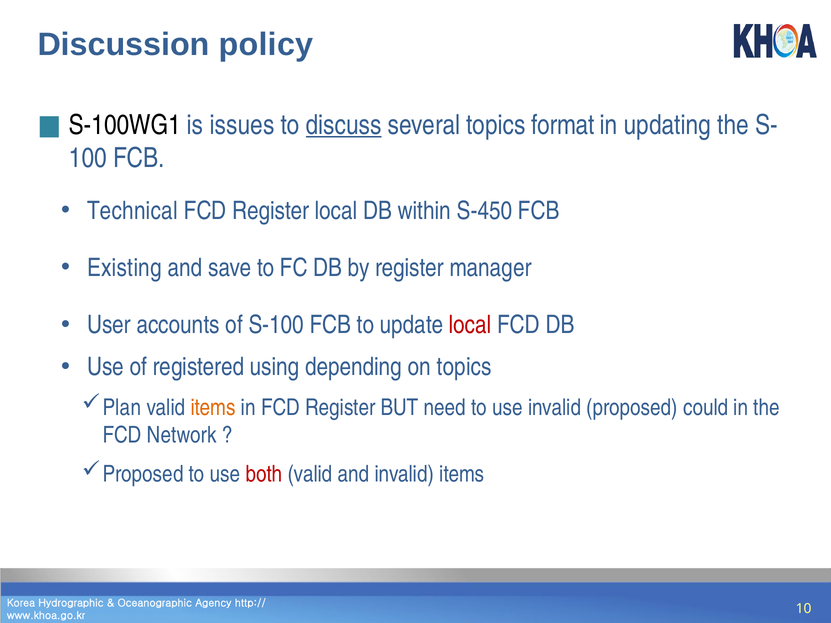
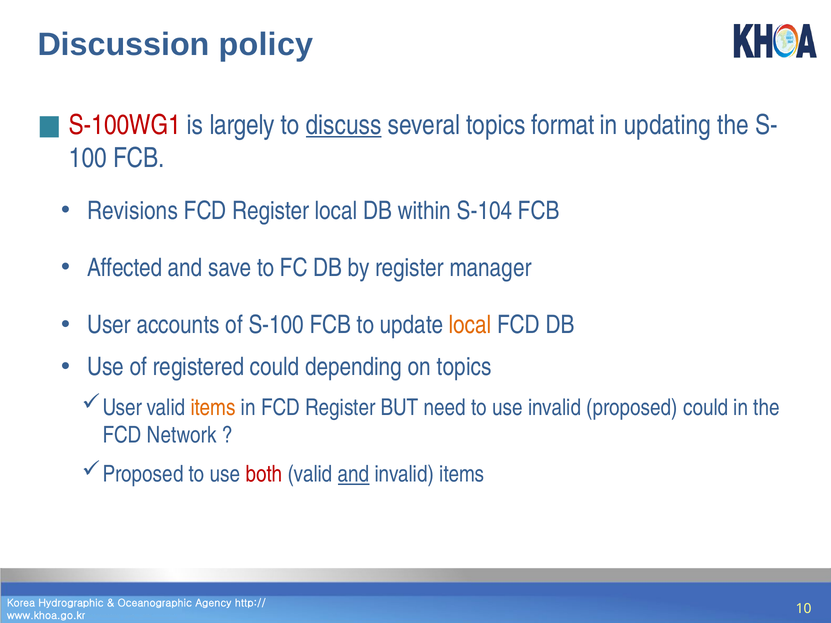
S-100WG1 colour: black -> red (125, 125)
issues: issues -> largely (242, 125)
Technical: Technical -> Revisions (133, 211)
S-450: S-450 -> S-104 (484, 211)
Existing: Existing -> Affected (125, 268)
local colour: red -> orange (470, 325)
registered using: using -> could (275, 367)
Plan: Plan -> User (122, 408)
and underline: none -> present (354, 475)
